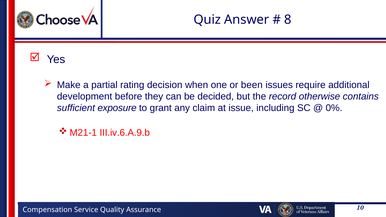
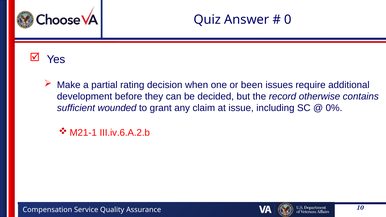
8: 8 -> 0 (288, 20)
exposure: exposure -> wounded (117, 108)
III.iv.6.A.9.b: III.iv.6.A.9.b -> III.iv.6.A.2.b (125, 133)
